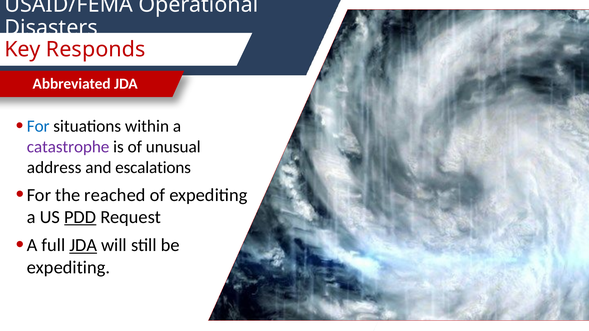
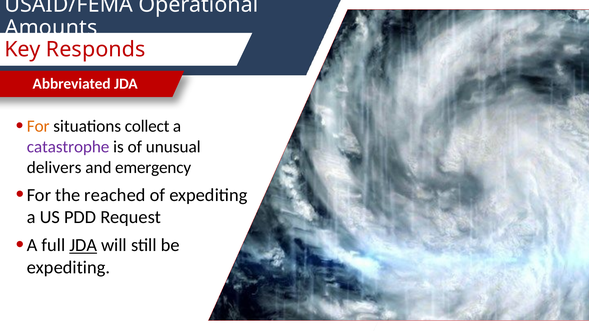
Disasters: Disasters -> Amounts (51, 28)
For colour: blue -> orange (38, 126)
within: within -> collect (147, 126)
address: address -> delivers (54, 168)
escalations: escalations -> emergency (153, 168)
PDD underline: present -> none (80, 217)
